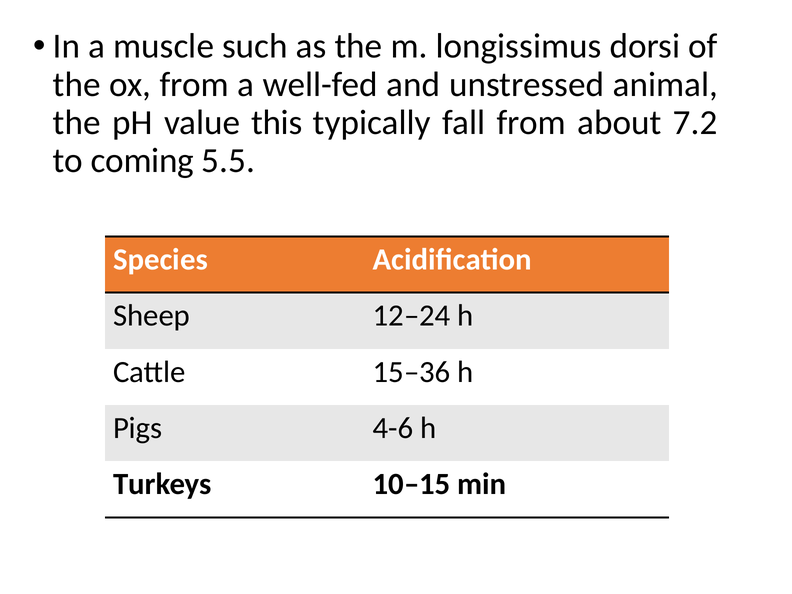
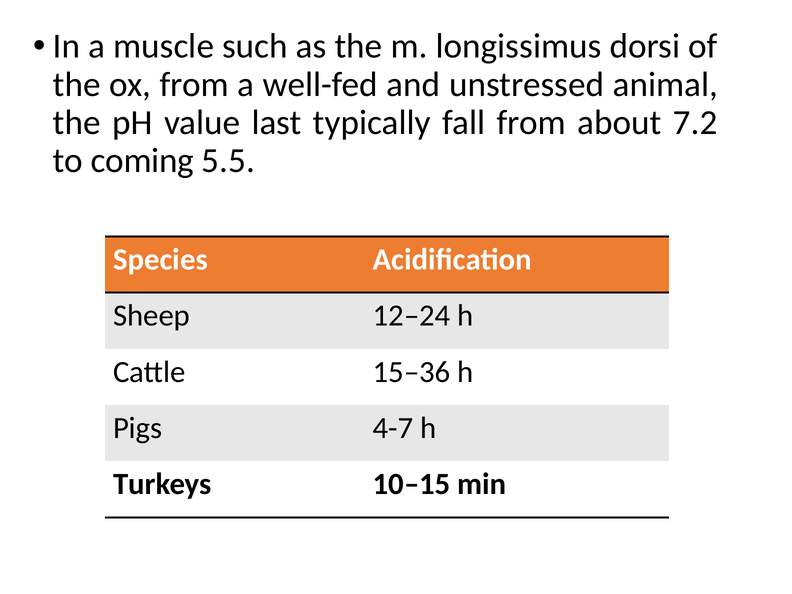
this: this -> last (277, 122)
4-6: 4-6 -> 4-7 (393, 428)
